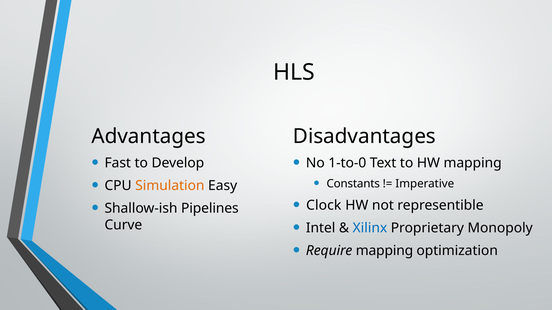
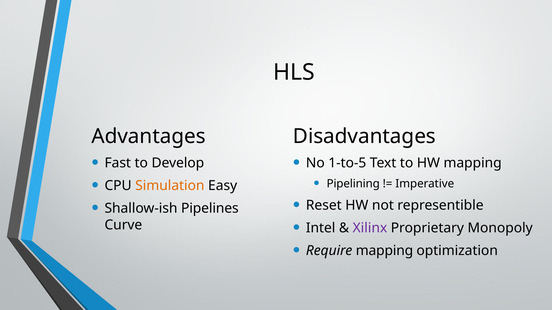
1-to-0: 1-to-0 -> 1-to-5 (347, 163)
Constants: Constants -> Pipelining (353, 184)
Clock: Clock -> Reset (324, 205)
Xilinx colour: blue -> purple (370, 228)
